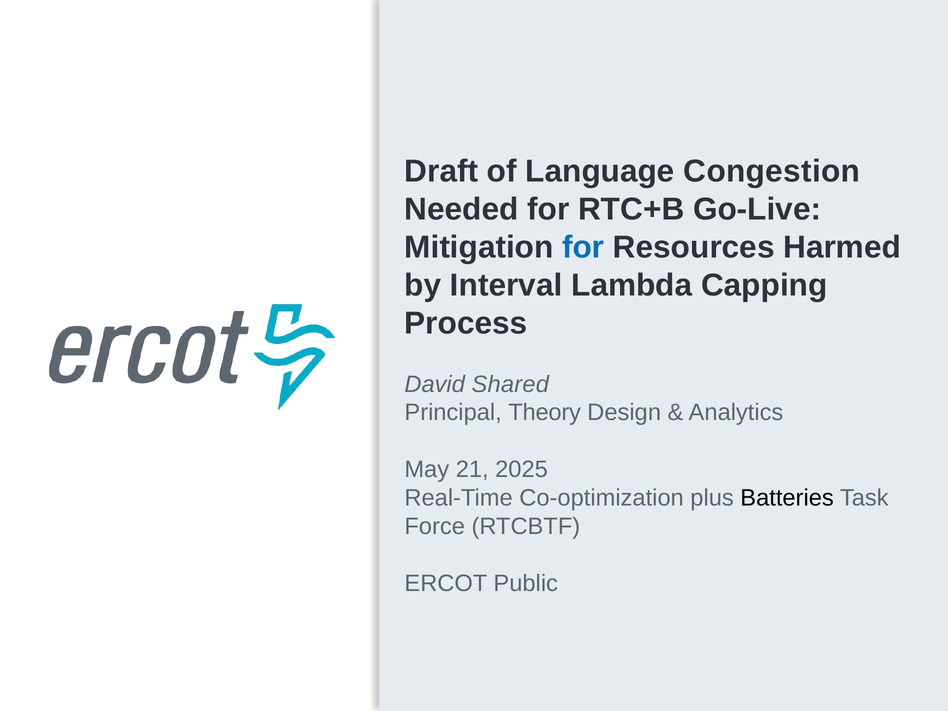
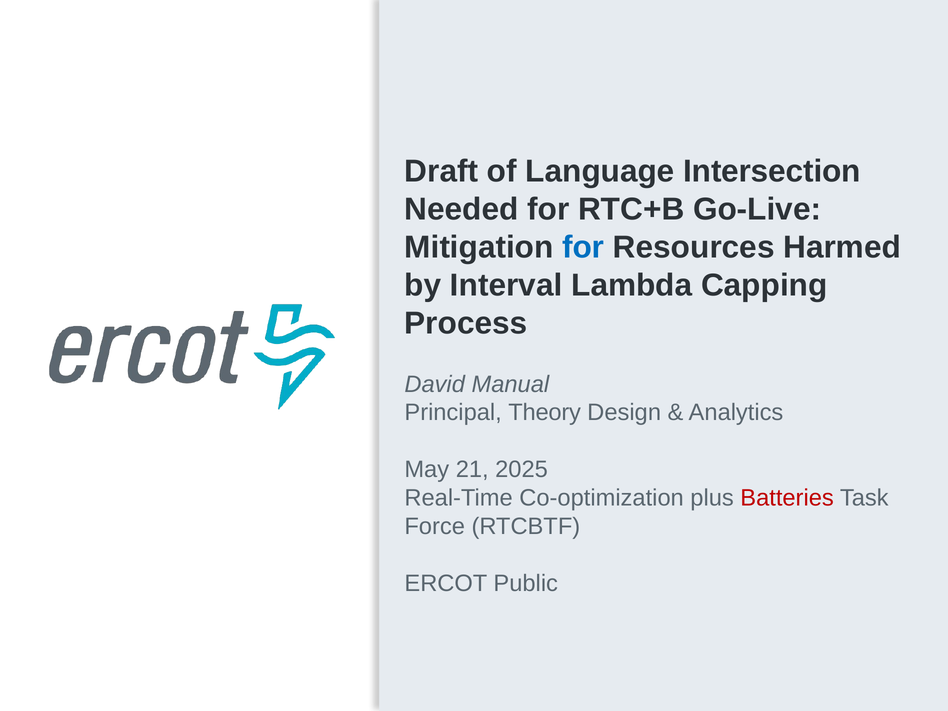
Congestion: Congestion -> Intersection (772, 171)
Shared: Shared -> Manual (510, 384)
Batteries colour: black -> red (787, 498)
